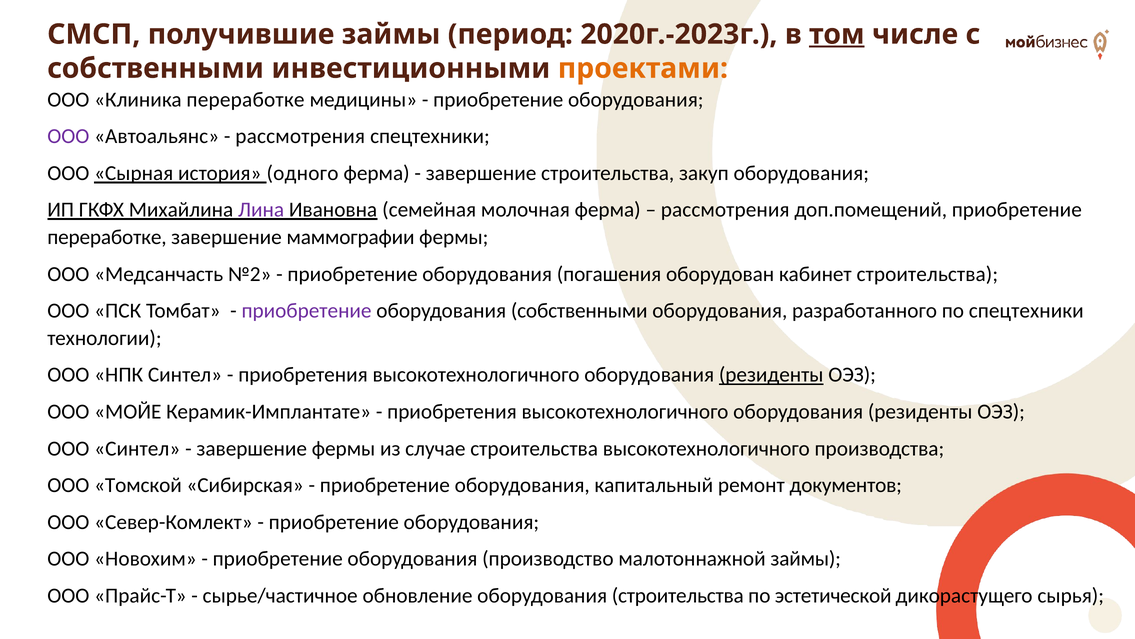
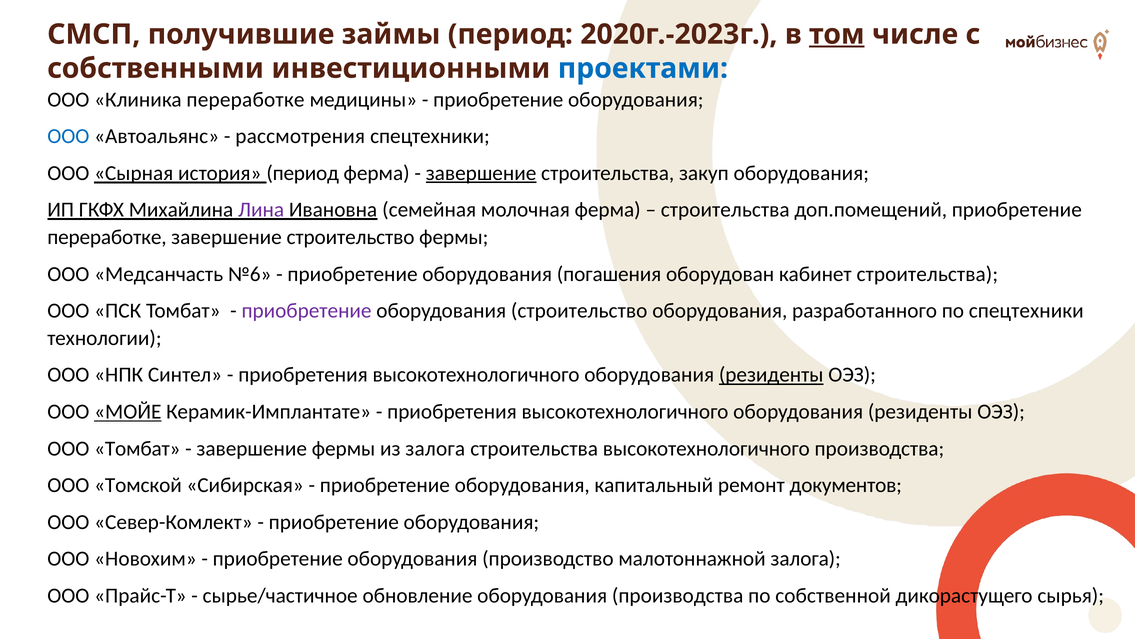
проектами colour: orange -> blue (643, 68)
ООО colour: purple -> blue (68, 136)
история одного: одного -> период (303, 173)
завершение underline: none -> present (481, 173)
рассмотрения: рассмотрения -> строительства (725, 210)
завершение маммографии: маммографии -> строительство (351, 237)
№2: №2 -> №6 (250, 274)
оборудования собственными: собственными -> строительство (579, 311)
МОЙЕ underline: none -> present (128, 411)
ООО Синтел: Синтел -> Томбат (137, 448)
из случае: случае -> залога (435, 448)
малотоннажной займы: займы -> залога (806, 558)
оборудования строительства: строительства -> производства (678, 595)
эстетической: эстетической -> собственной (833, 595)
